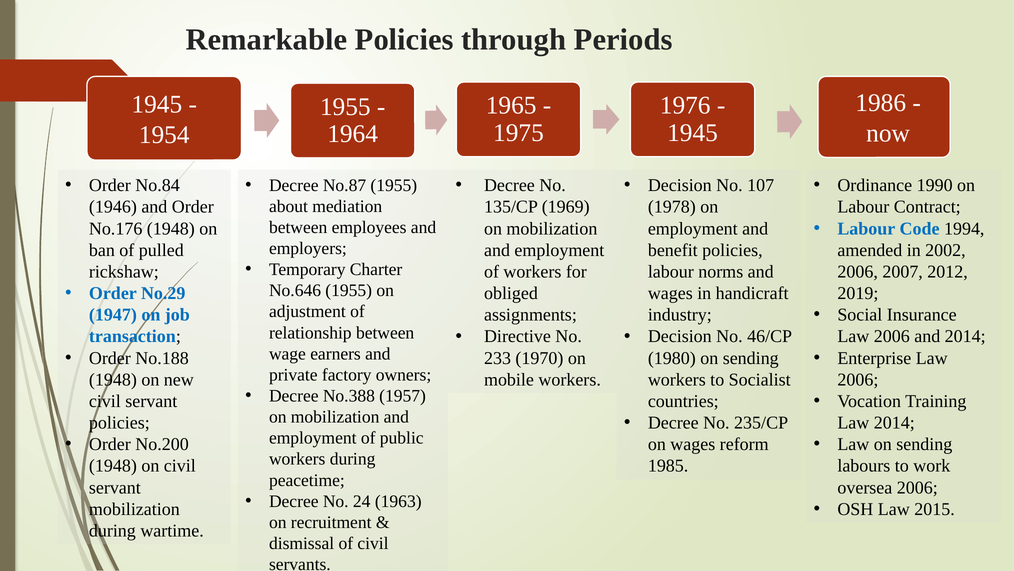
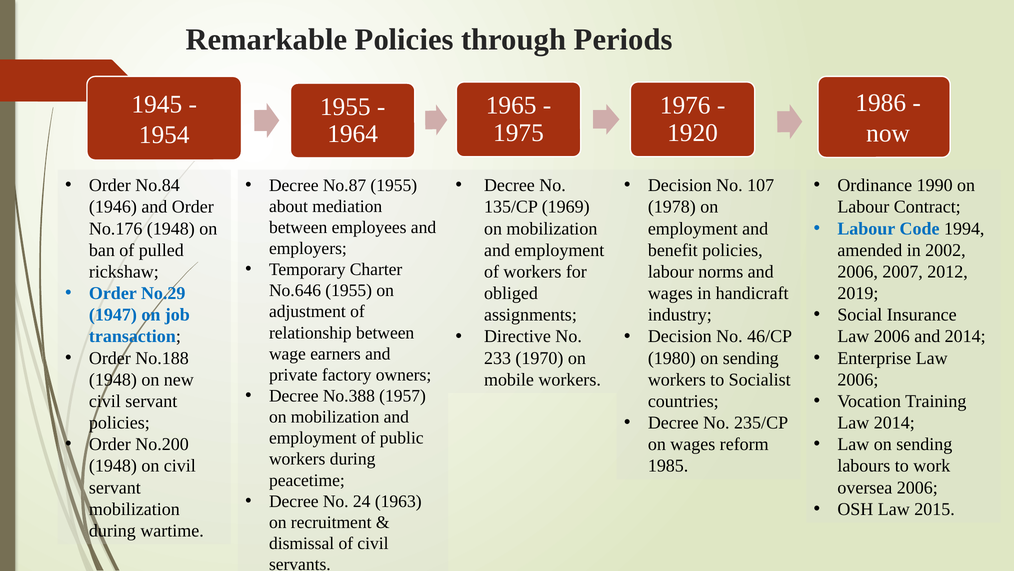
1945: 1945 -> 1920 (693, 133)
